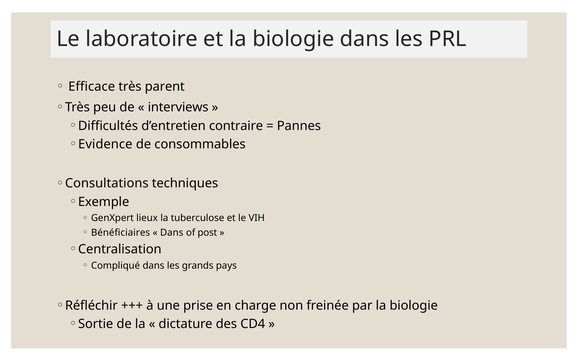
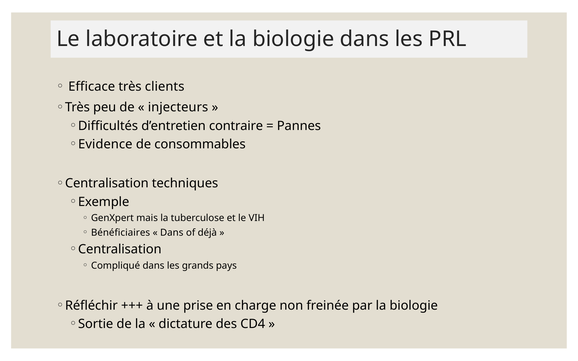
parent: parent -> clients (165, 87)
interviews: interviews -> injecteurs (178, 107)
Consultations: Consultations -> Centralisation (107, 184)
lieux: lieux -> mais (147, 218)
post: post -> déjà (207, 233)
